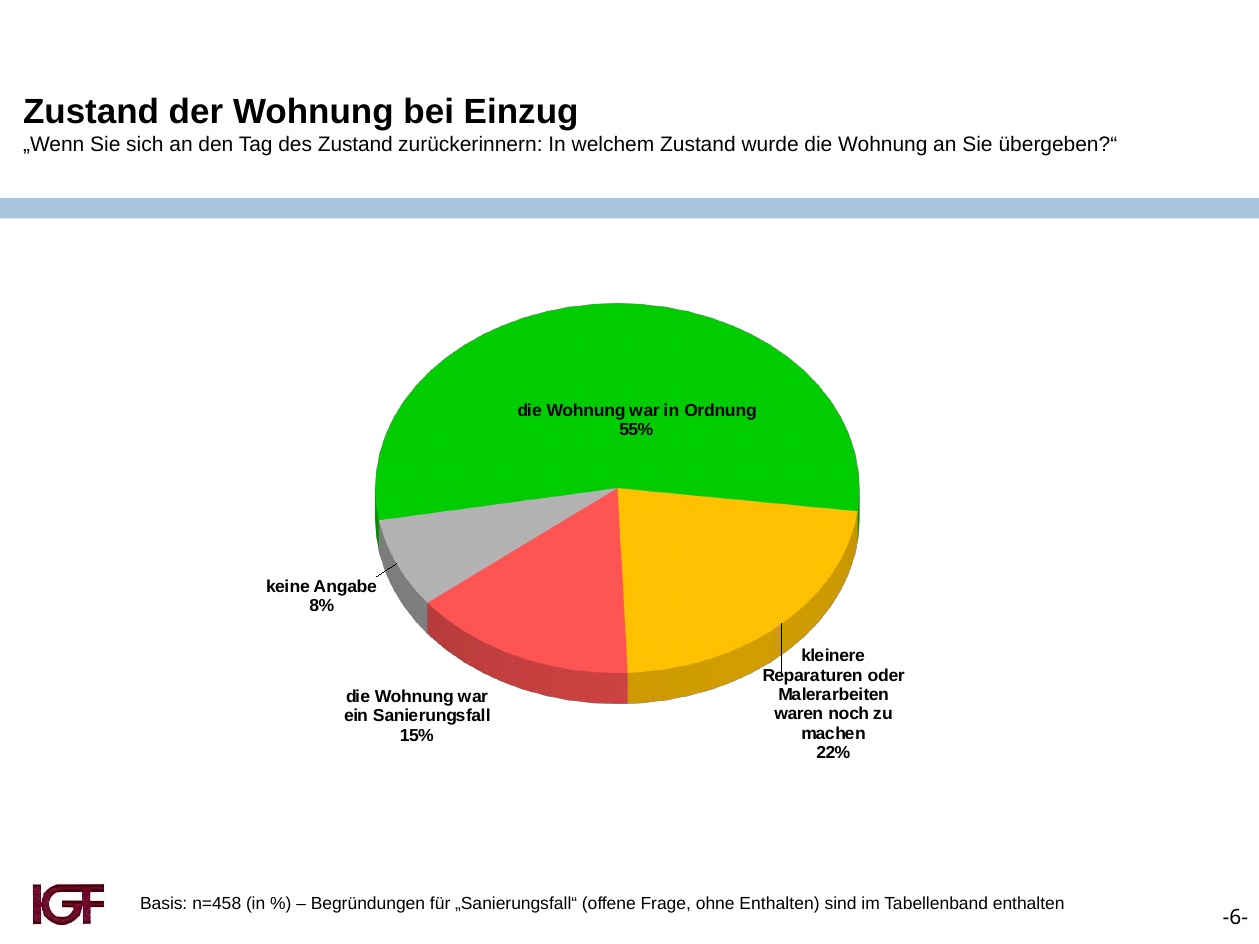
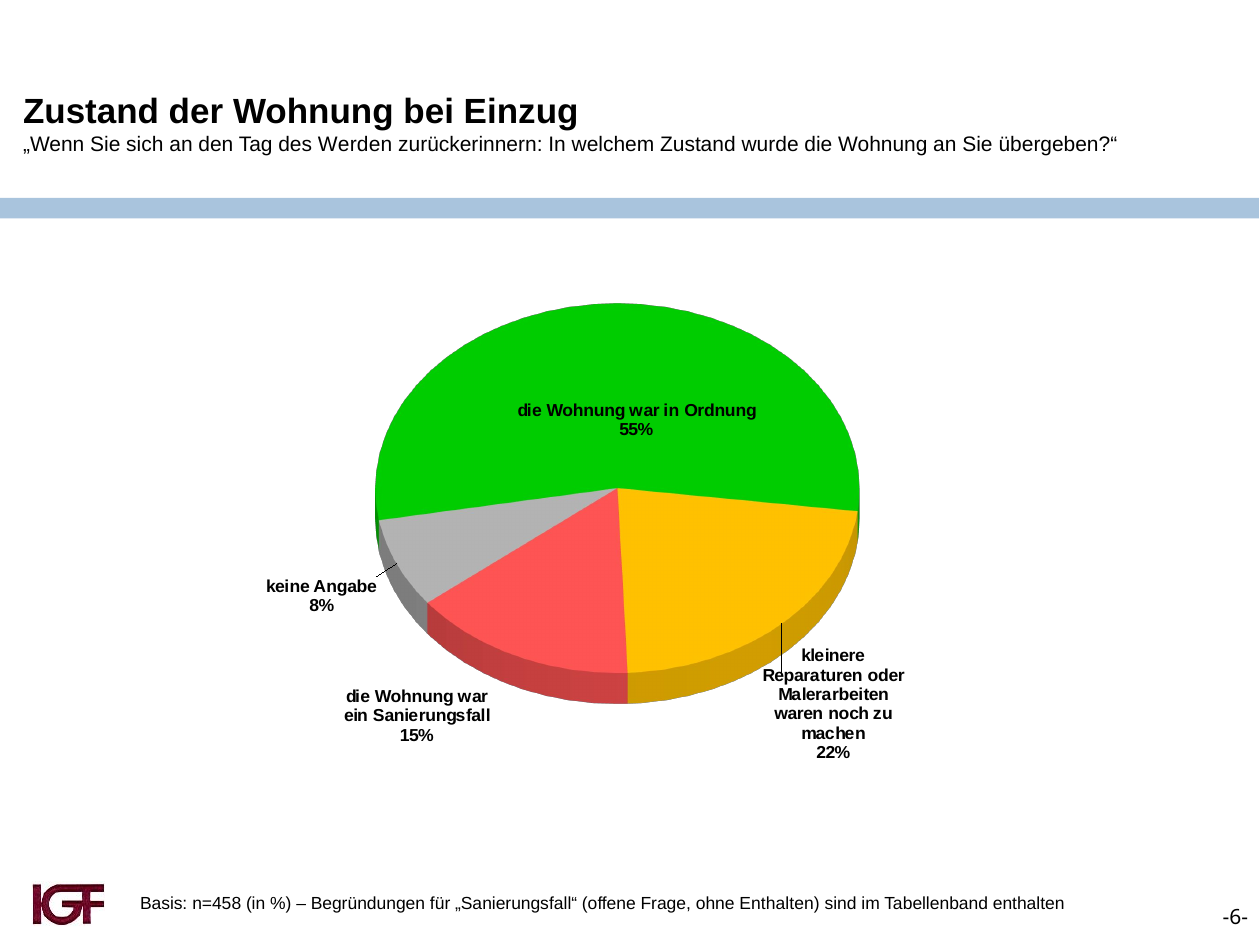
des Zustand: Zustand -> Werden (355, 145)
